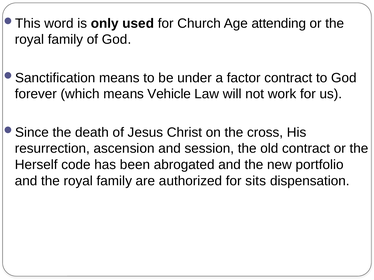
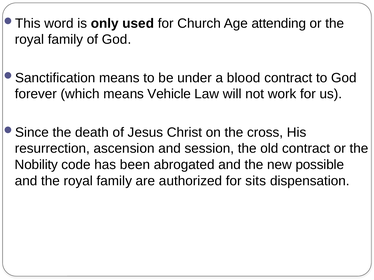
factor: factor -> blood (244, 78)
Herself: Herself -> Nobility (36, 165)
portfolio: portfolio -> possible (320, 165)
